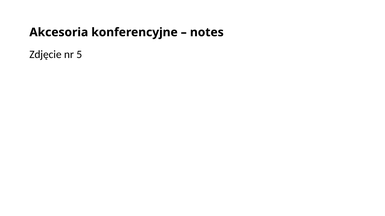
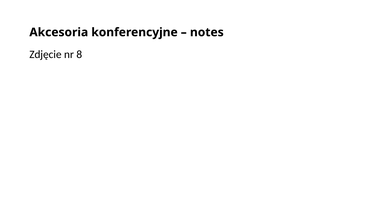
5: 5 -> 8 (79, 55)
